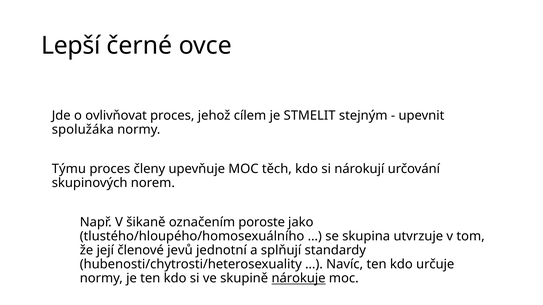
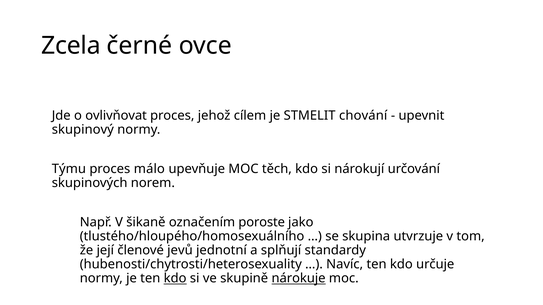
Lepší: Lepší -> Zcela (71, 46)
stejným: stejným -> chování (363, 116)
spolužáka: spolužáka -> skupinový (83, 130)
členy: členy -> málo (149, 169)
kdo underline: none -> present (175, 279)
